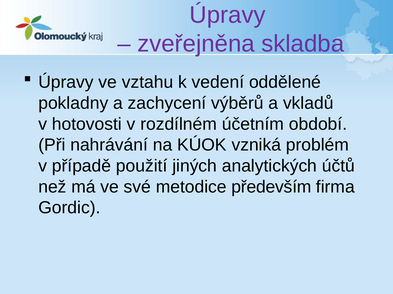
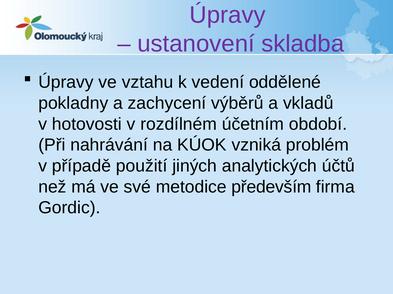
zveřejněna: zveřejněna -> ustanovení (196, 44)
